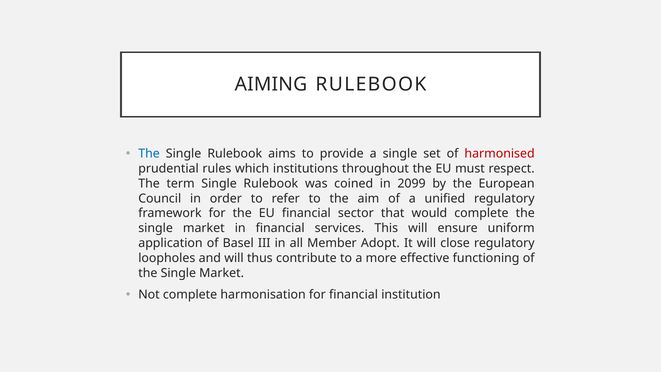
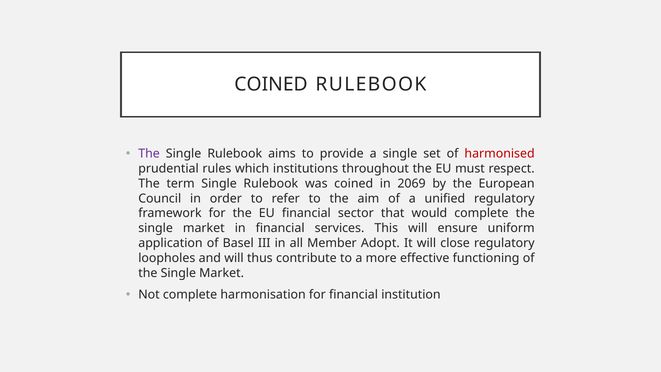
AIMING: AIMING -> COINED (271, 84)
The colour: blue -> purple (149, 154)
2099: 2099 -> 2069 (412, 184)
